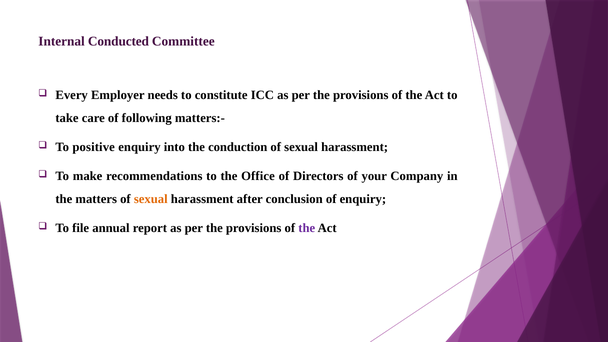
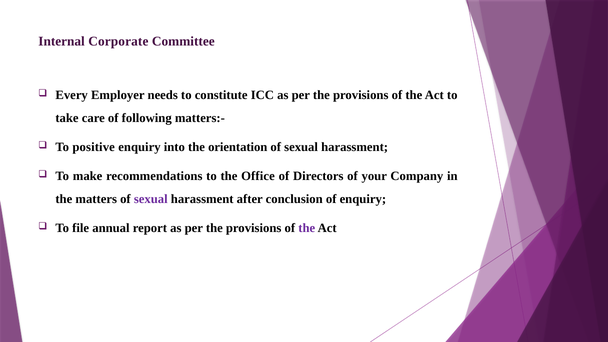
Conducted: Conducted -> Corporate (118, 42)
conduction: conduction -> orientation (238, 147)
sexual colour: orange -> purple (151, 199)
